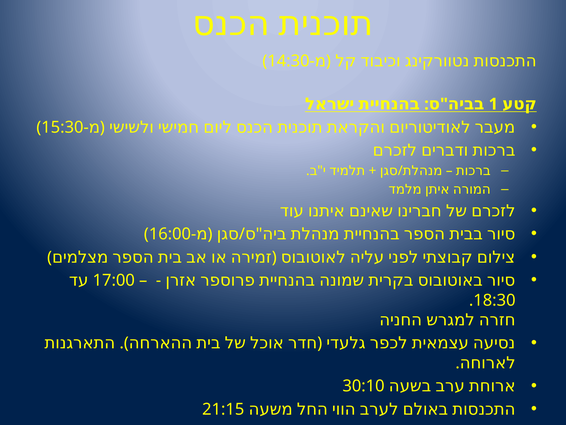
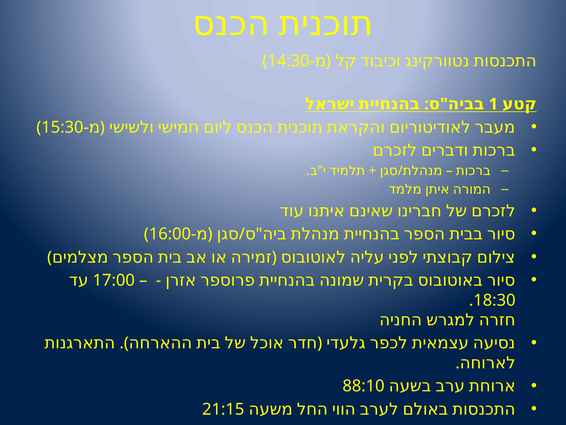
30:10: 30:10 -> 88:10 (364, 386)
